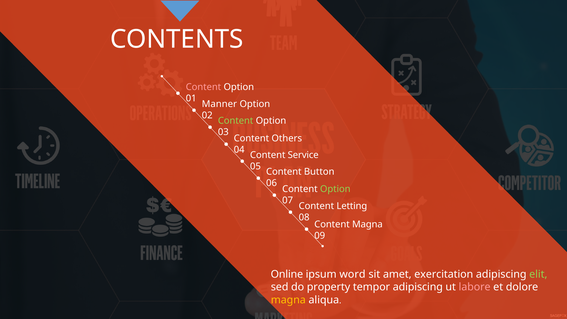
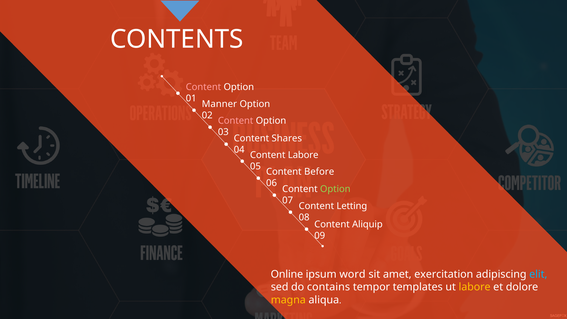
Content colour: light green -> pink (236, 121)
Others: Others -> Shares (287, 138)
Content Service: Service -> Labore (303, 155)
Button: Button -> Before (319, 172)
Content Magna: Magna -> Aliquip (367, 224)
elit colour: light green -> light blue (538, 274)
property: property -> contains (328, 287)
tempor adipiscing: adipiscing -> templates (418, 287)
labore colour: pink -> yellow (475, 287)
